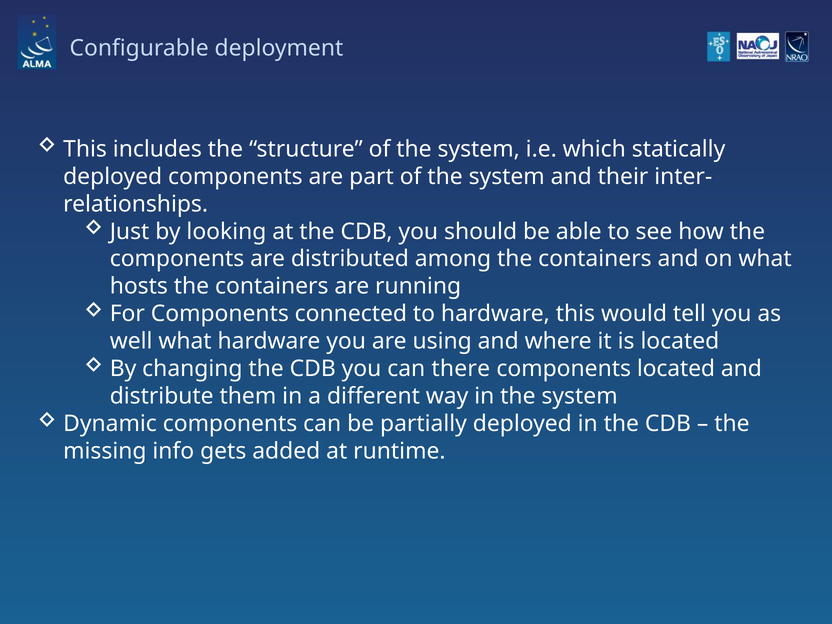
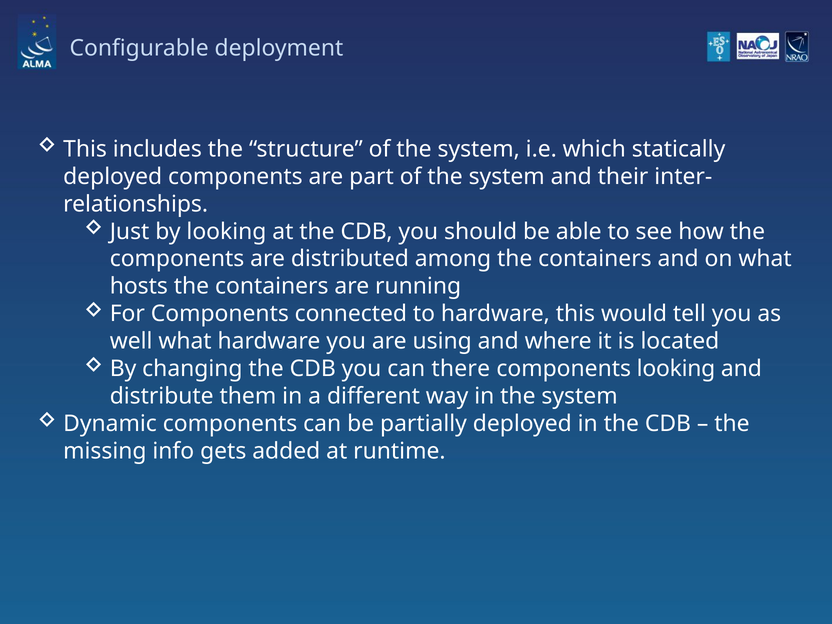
components located: located -> looking (676, 369)
